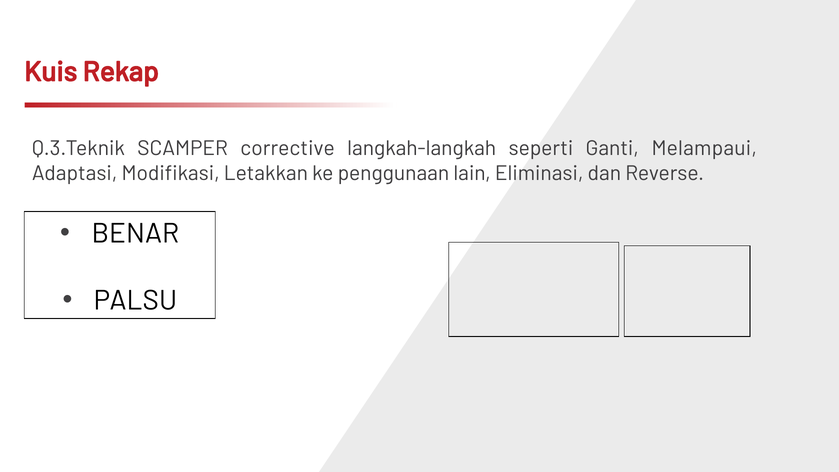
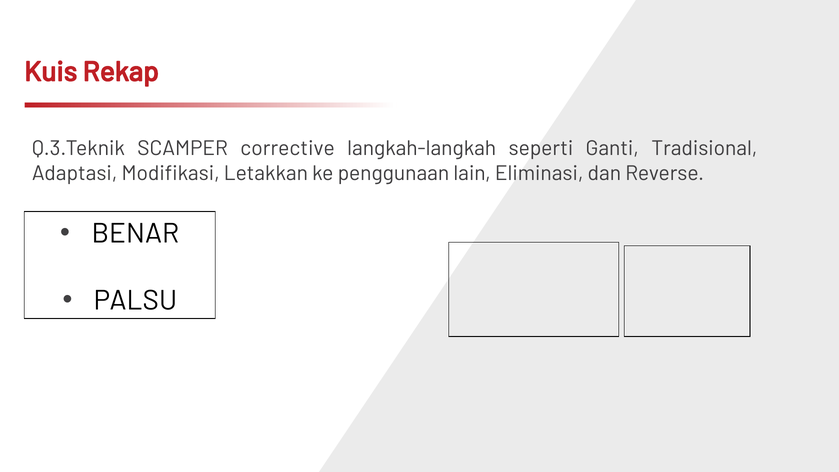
Melampaui: Melampaui -> Tradisional (704, 148)
